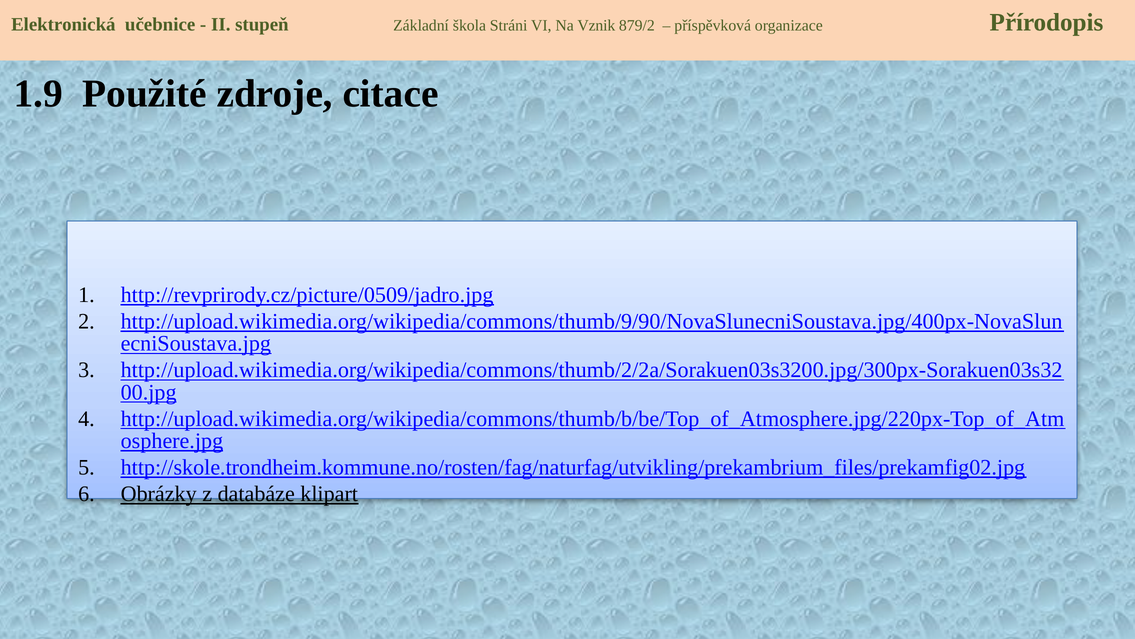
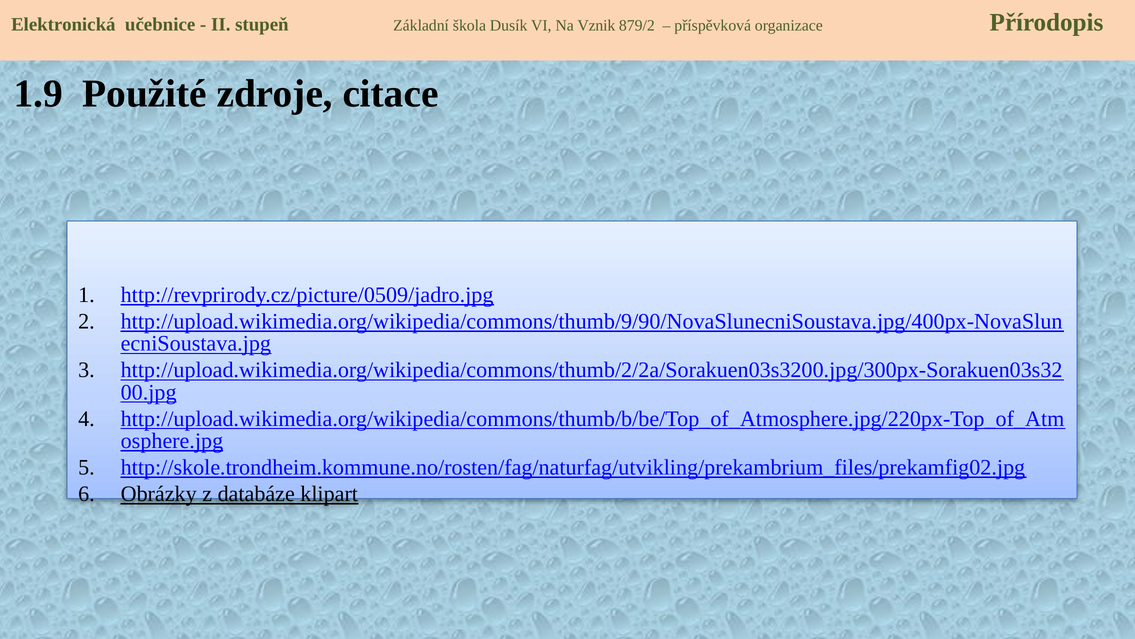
Stráni: Stráni -> Dusík (509, 26)
